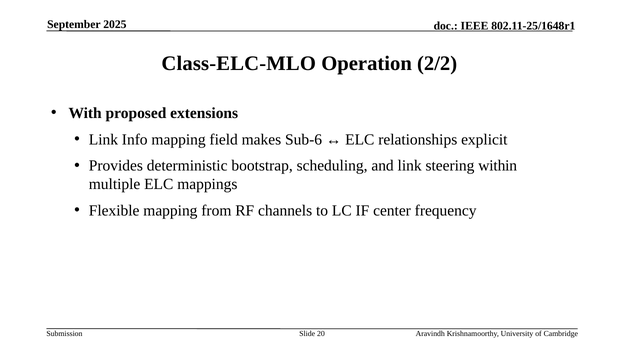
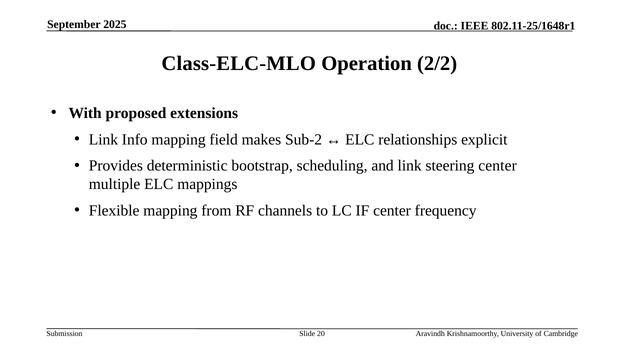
Sub-6: Sub-6 -> Sub-2 (304, 140)
steering within: within -> center (498, 166)
